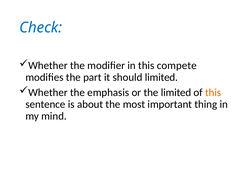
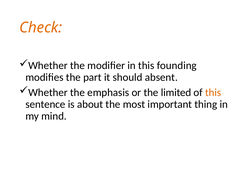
Check colour: blue -> orange (41, 27)
compete: compete -> founding (177, 66)
should limited: limited -> absent (161, 77)
